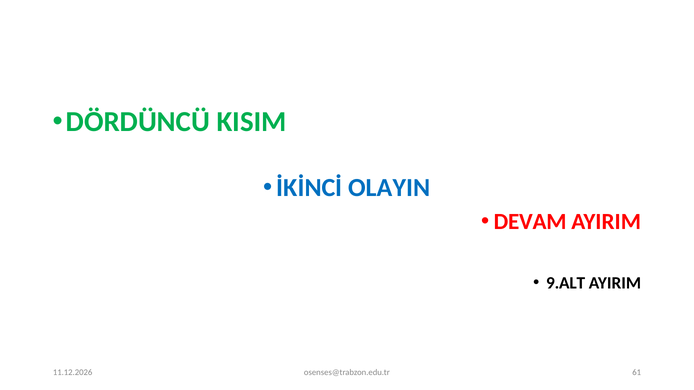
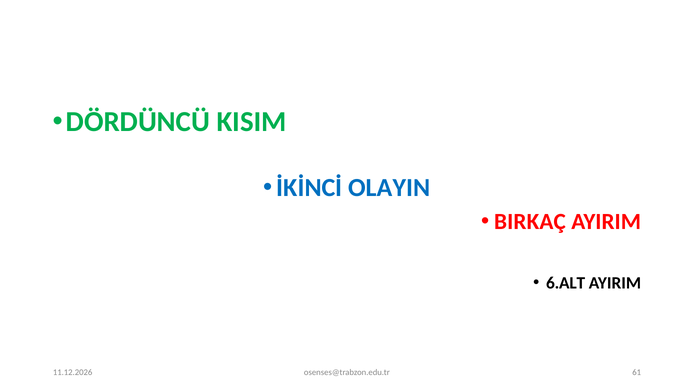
DEVAM: DEVAM -> BIRKAÇ (530, 222)
9.ALT: 9.ALT -> 6.ALT (566, 283)
